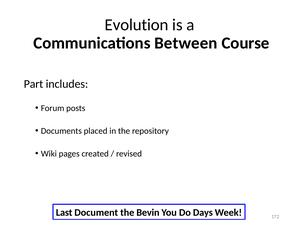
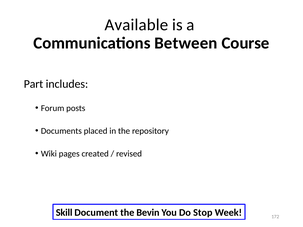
Evolution: Evolution -> Available (136, 25)
Last: Last -> Skill (64, 213)
Days: Days -> Stop (203, 213)
